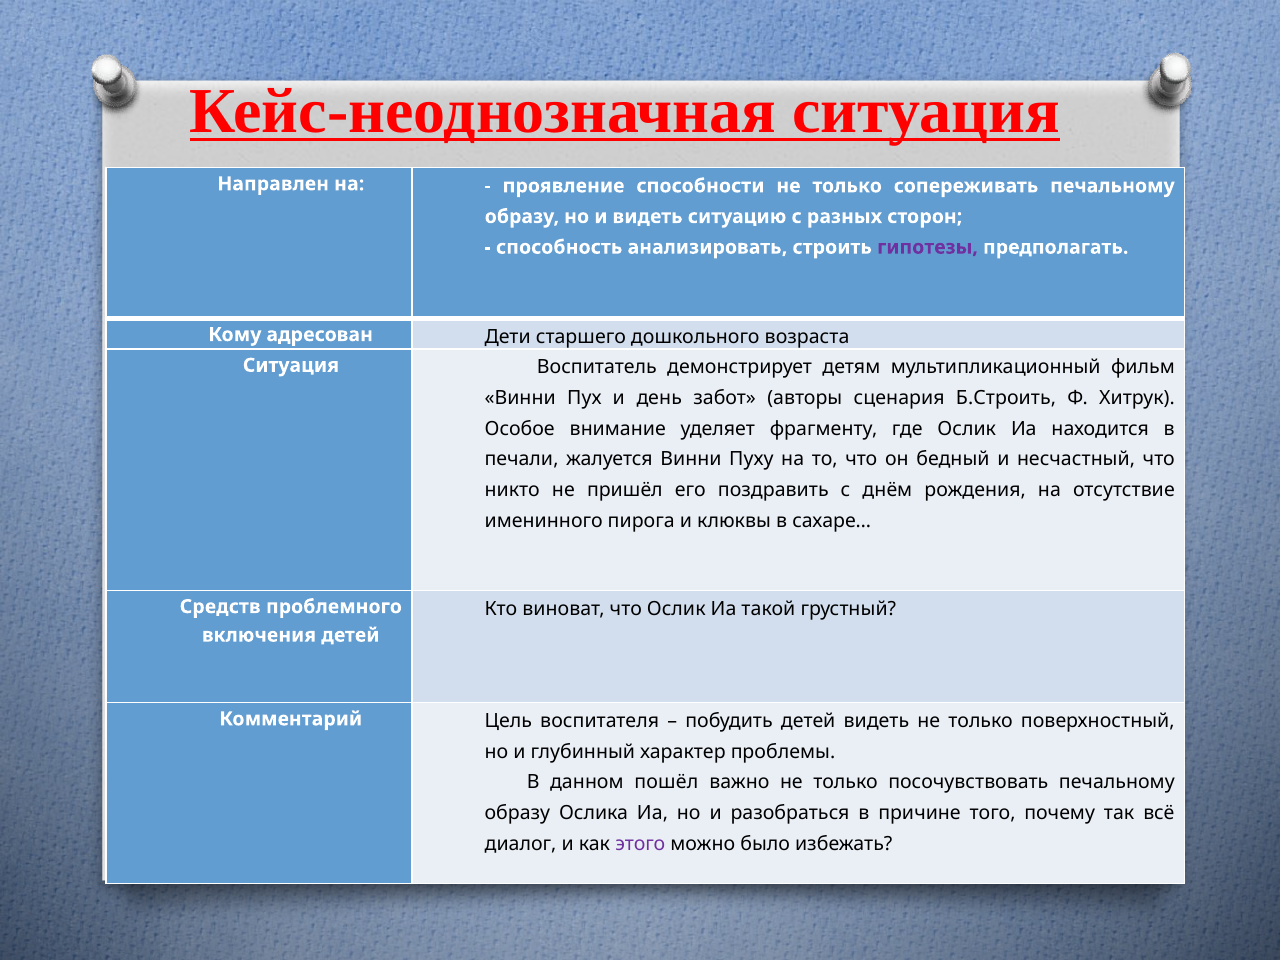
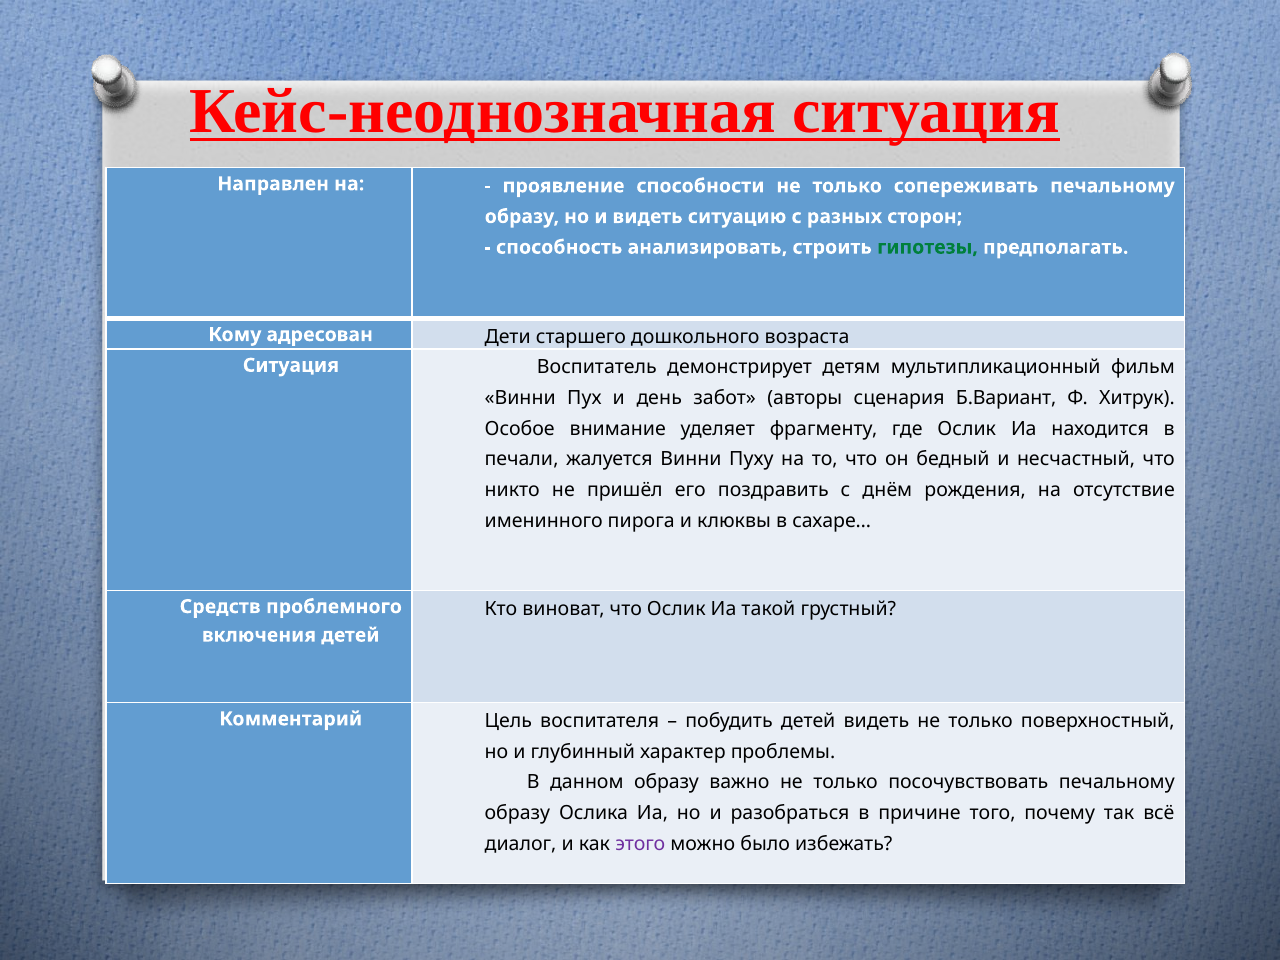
гипотезы colour: purple -> green (927, 247)
Б.Строить: Б.Строить -> Б.Вариант (1006, 398)
данном пошёл: пошёл -> образу (667, 782)
